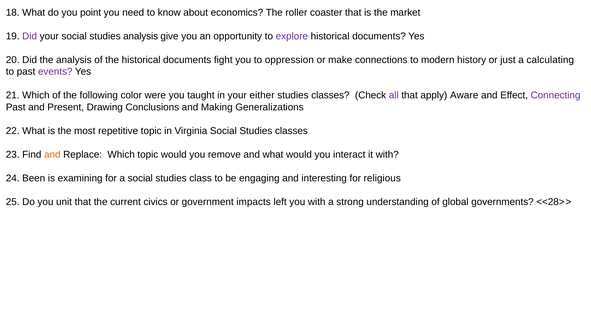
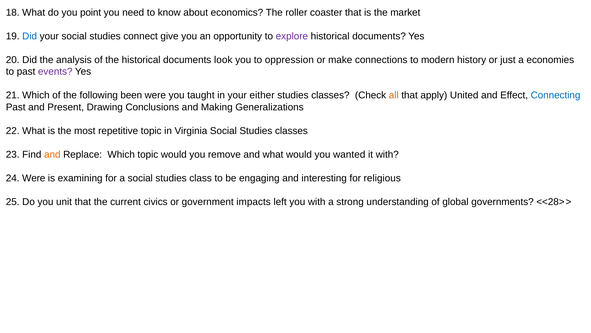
Did colour: purple -> blue (30, 36)
studies analysis: analysis -> connect (141, 36)
fight: fight -> look (223, 60)
calculating: calculating -> economies (550, 60)
color: color -> been (131, 95)
all colour: purple -> orange (394, 95)
Aware: Aware -> United (464, 95)
Connecting colour: purple -> blue (556, 95)
interact: interact -> wanted (349, 154)
24 Been: Been -> Were (34, 178)
